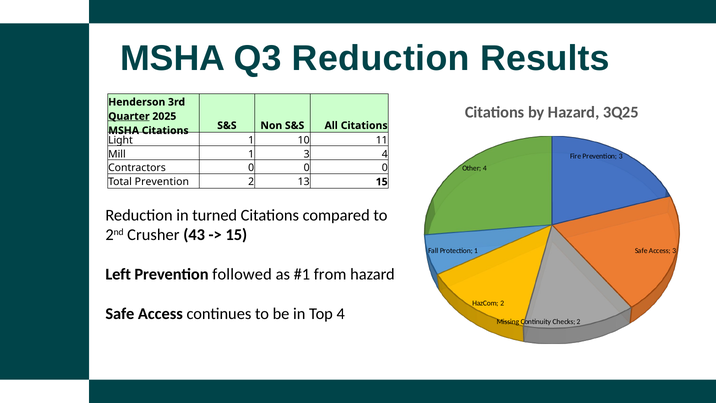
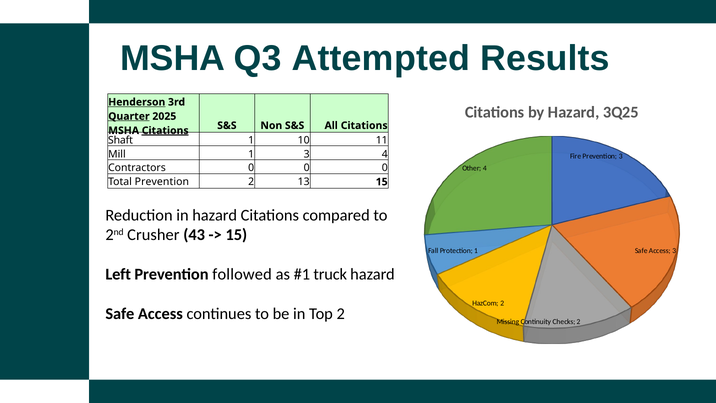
Q3 Reduction: Reduction -> Attempted (381, 58)
Henderson underline: none -> present (137, 102)
Citations underline: none -> present (165, 130)
Light: Light -> Shaft (121, 140)
in turned: turned -> hazard (215, 215)
from: from -> truck (330, 274)
Top 4: 4 -> 2 (341, 313)
